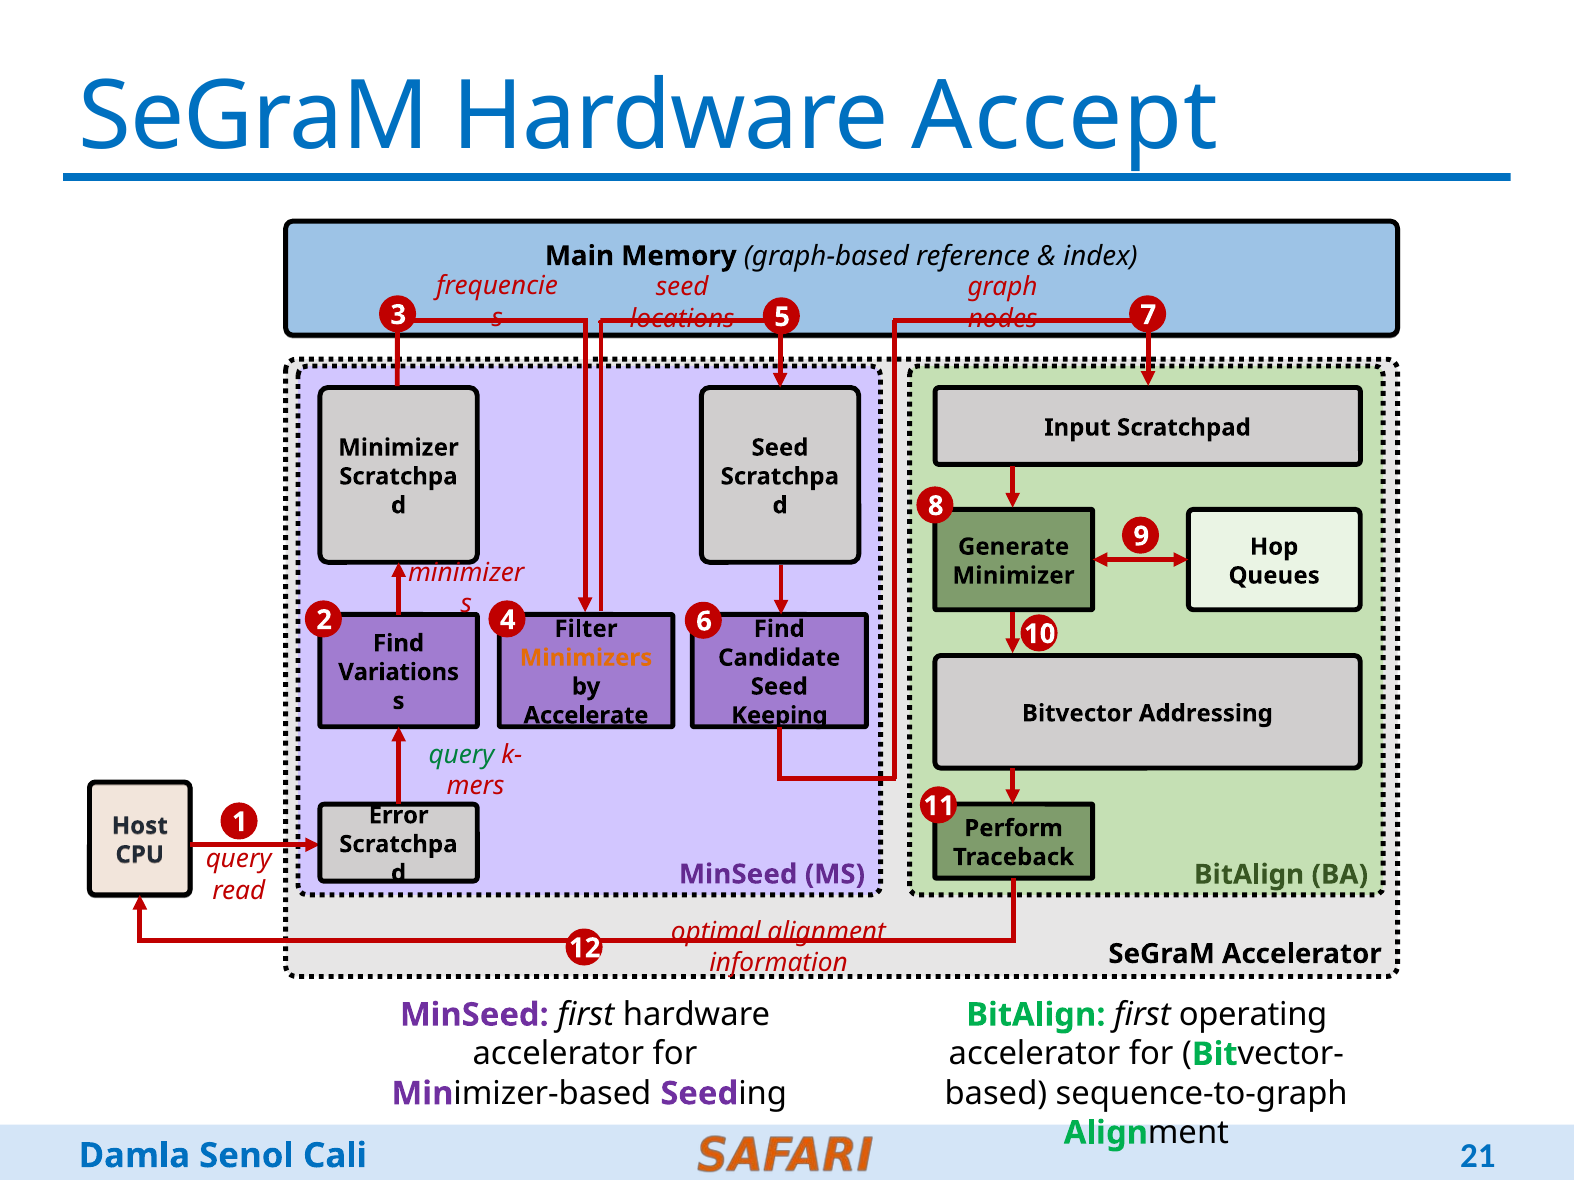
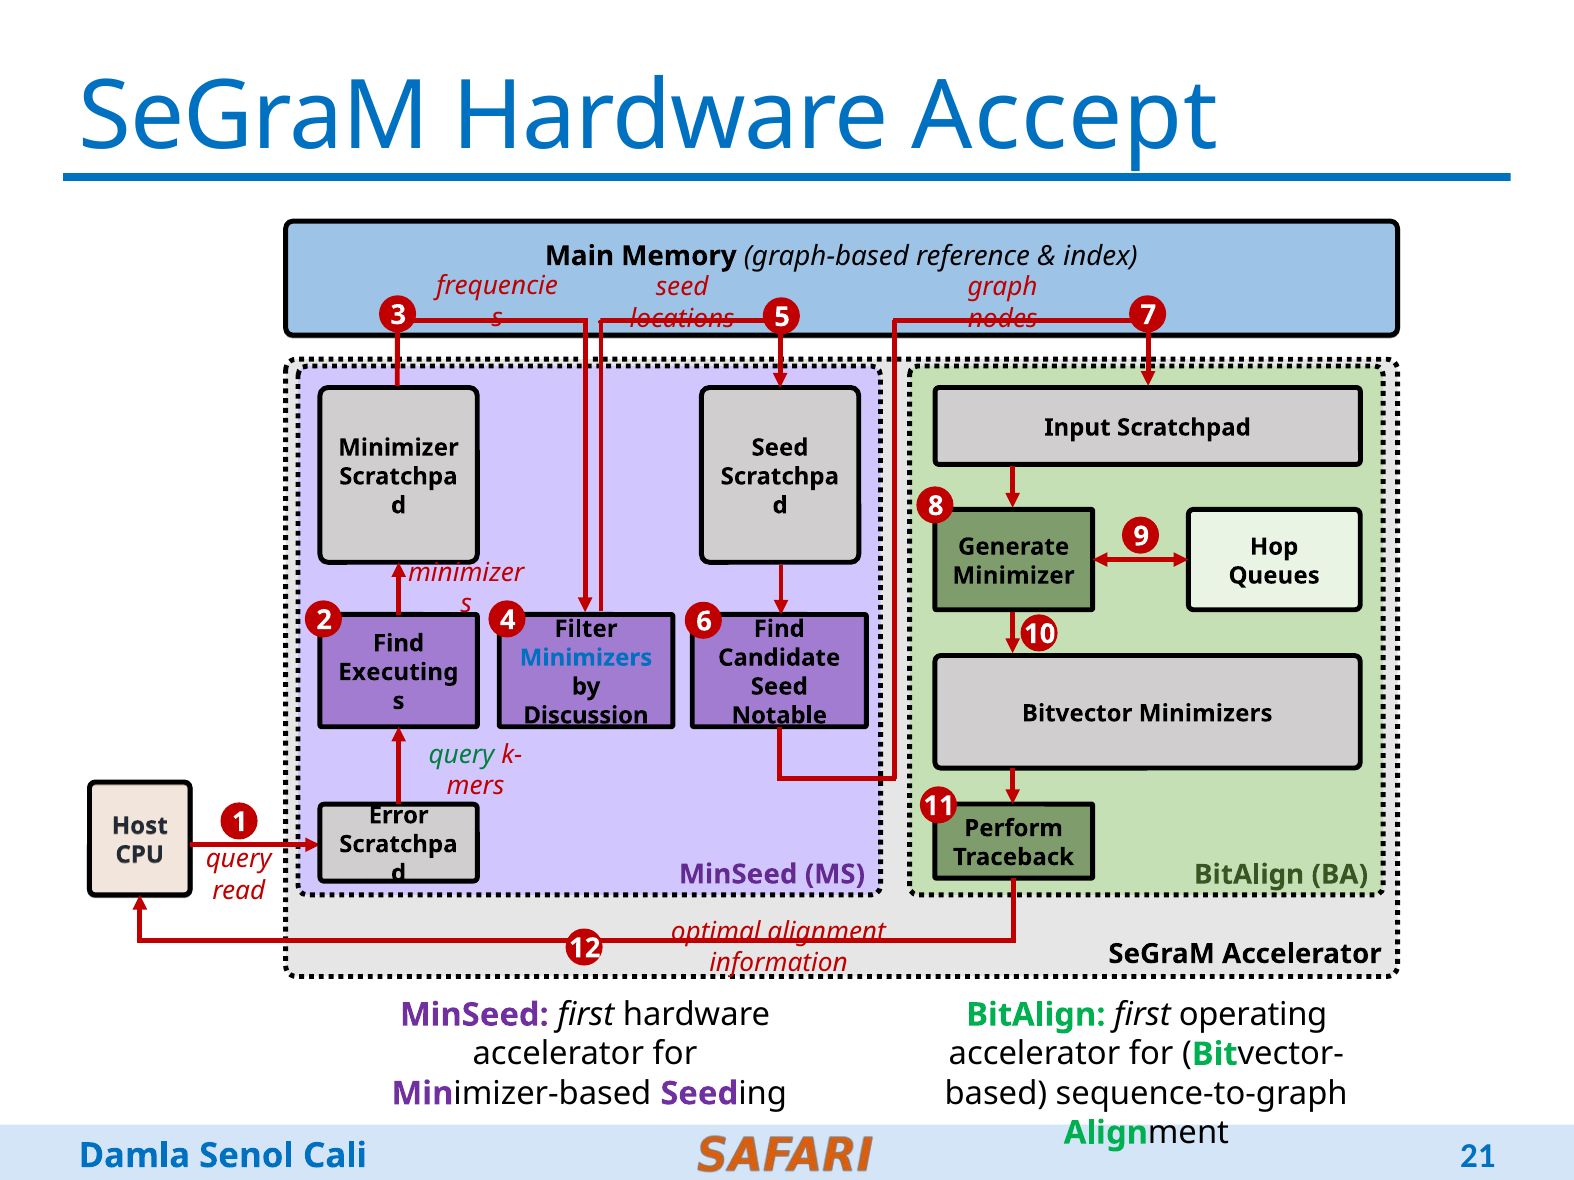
Minimizers colour: orange -> blue (586, 658)
Variations: Variations -> Executing (398, 672)
Bitvector Addressing: Addressing -> Minimizers (1206, 714)
Accelerate: Accelerate -> Discussion (586, 716)
Keeping: Keeping -> Notable (779, 716)
